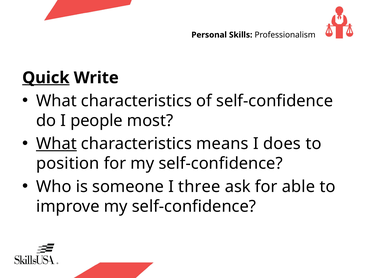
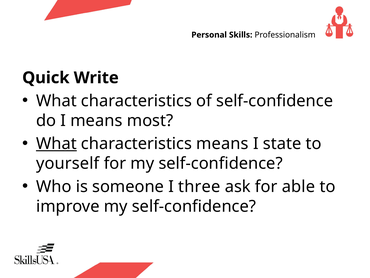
Quick underline: present -> none (46, 78)
I people: people -> means (96, 120)
does: does -> state (282, 143)
position: position -> yourself (68, 163)
